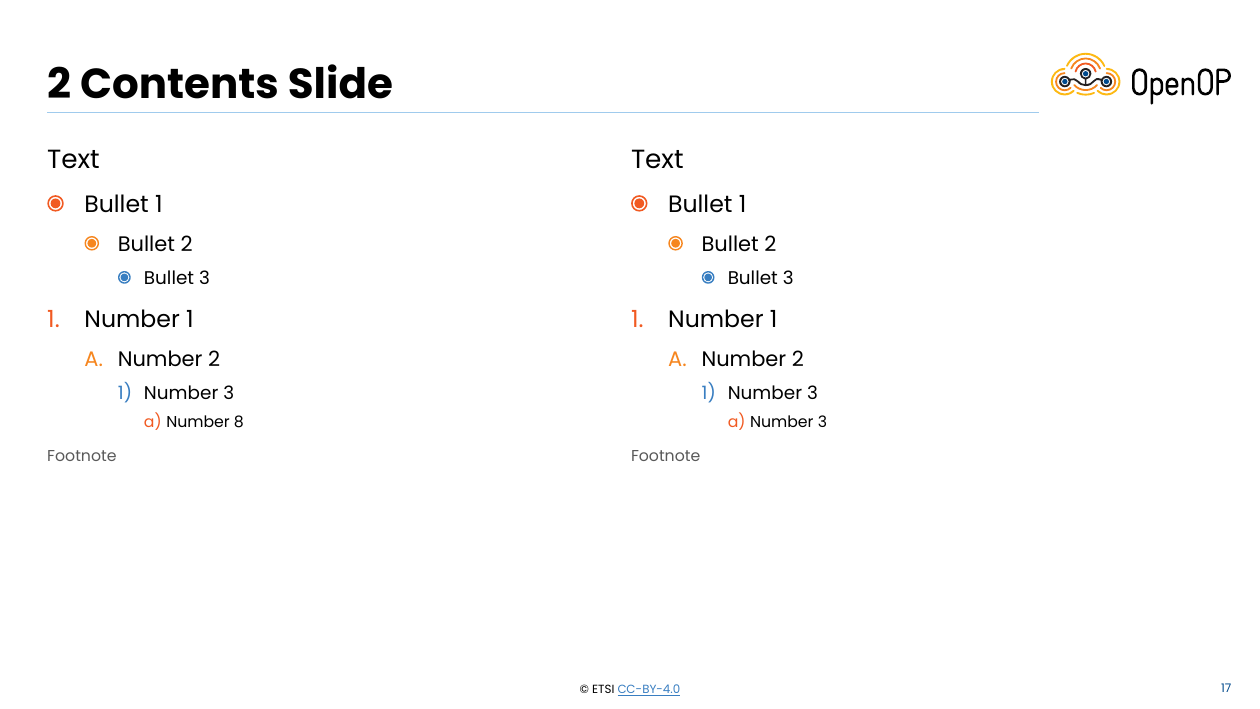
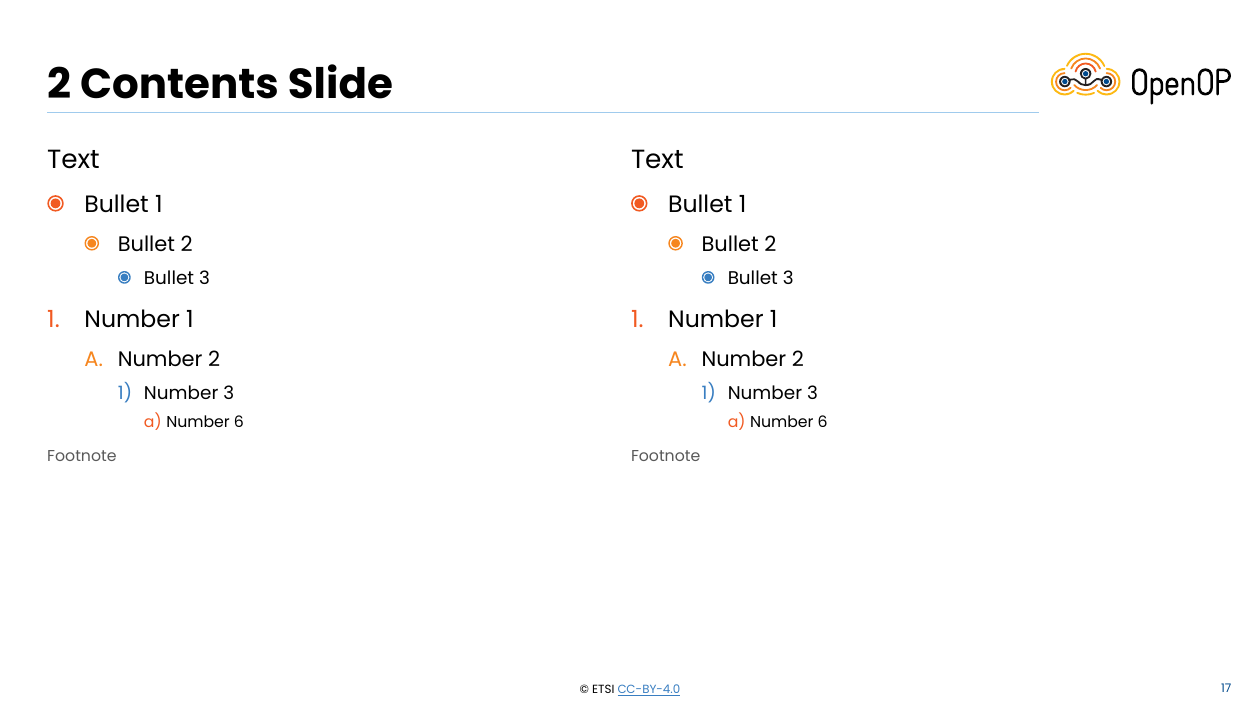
8: 8 -> 6 (239, 422)
3: 3 -> 6 (823, 422)
